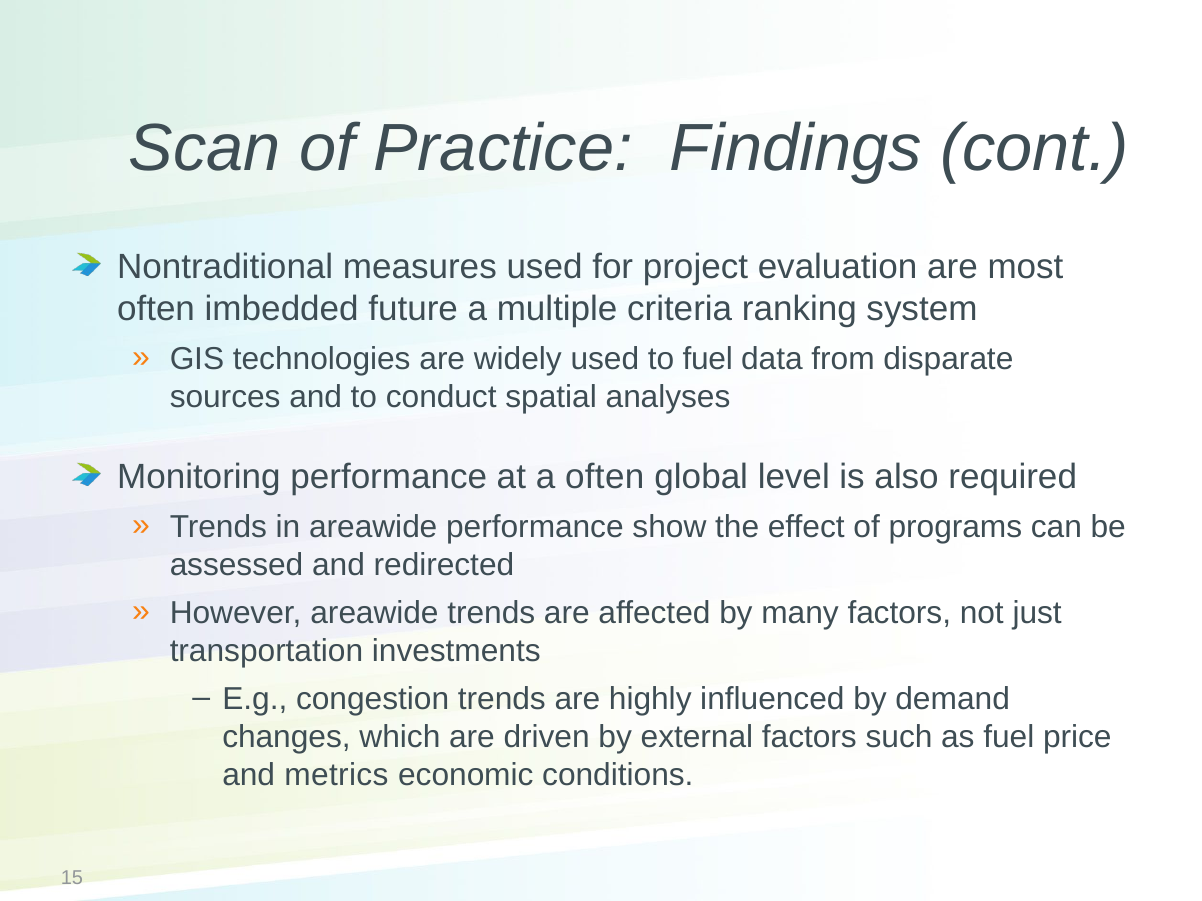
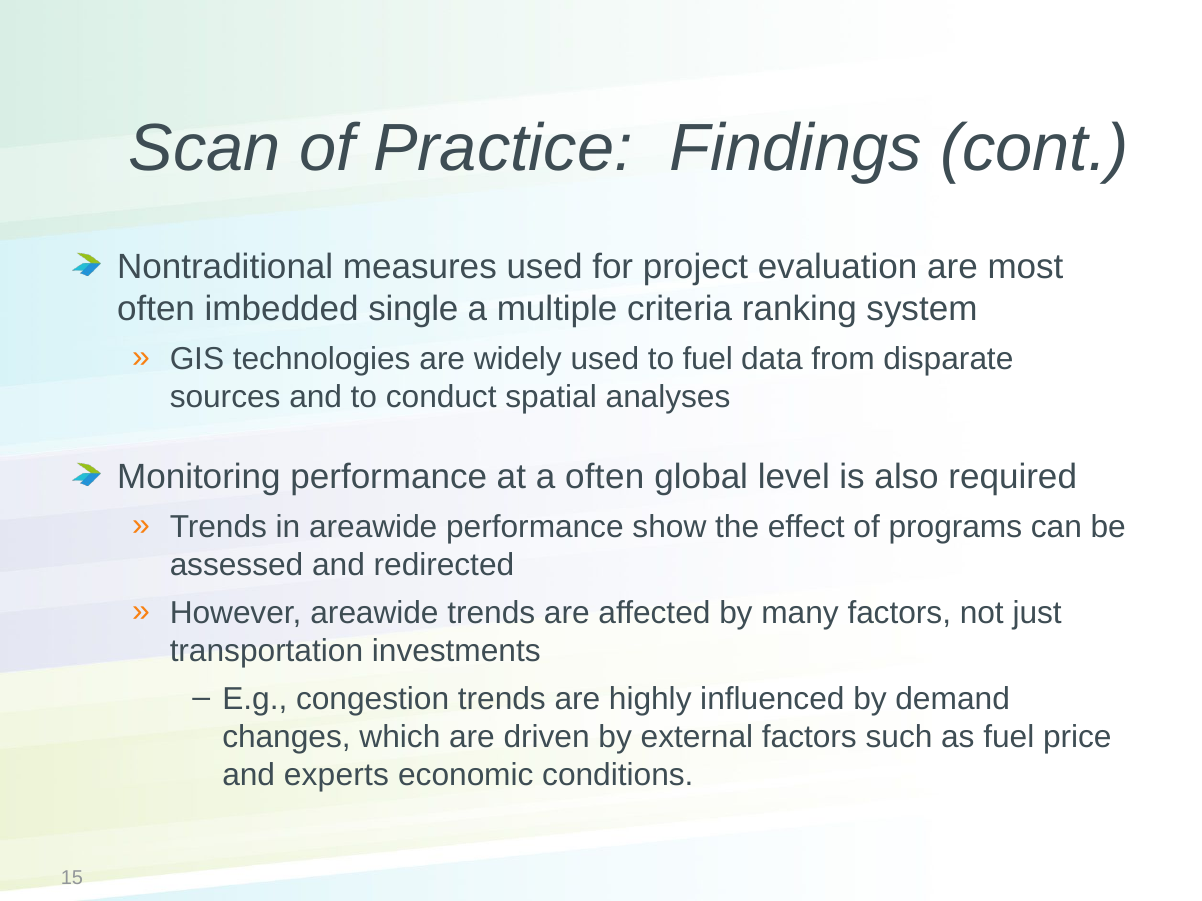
future: future -> single (413, 309)
metrics: metrics -> experts (336, 776)
